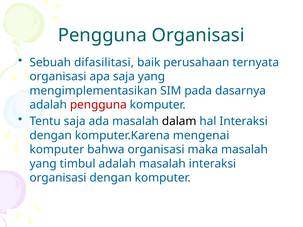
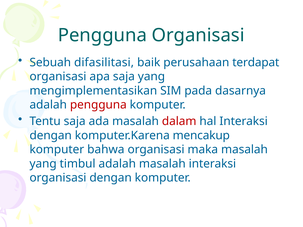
ternyata: ternyata -> terdapat (256, 62)
dalam colour: black -> red (179, 121)
mengenai: mengenai -> mencakup (201, 136)
